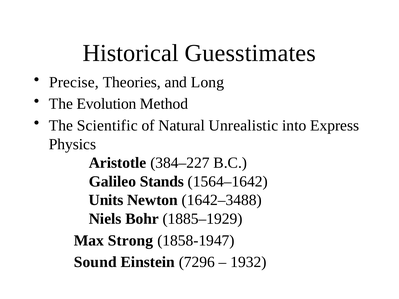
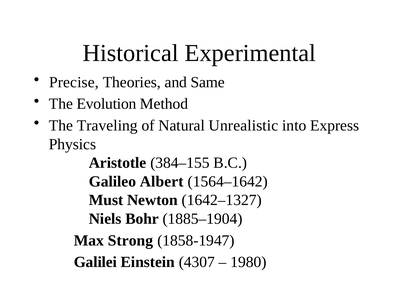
Guesstimates: Guesstimates -> Experimental (250, 53)
Long: Long -> Same (208, 82)
Scientific: Scientific -> Traveling (107, 126)
384–227: 384–227 -> 384–155 (180, 163)
Stands: Stands -> Albert (162, 182)
Units: Units -> Must (106, 200)
1642–3488: 1642–3488 -> 1642–1327 (222, 200)
1885–1929: 1885–1929 -> 1885–1904 (203, 219)
Sound: Sound -> Galilei (95, 262)
7296: 7296 -> 4307 (197, 262)
1932: 1932 -> 1980 (248, 262)
